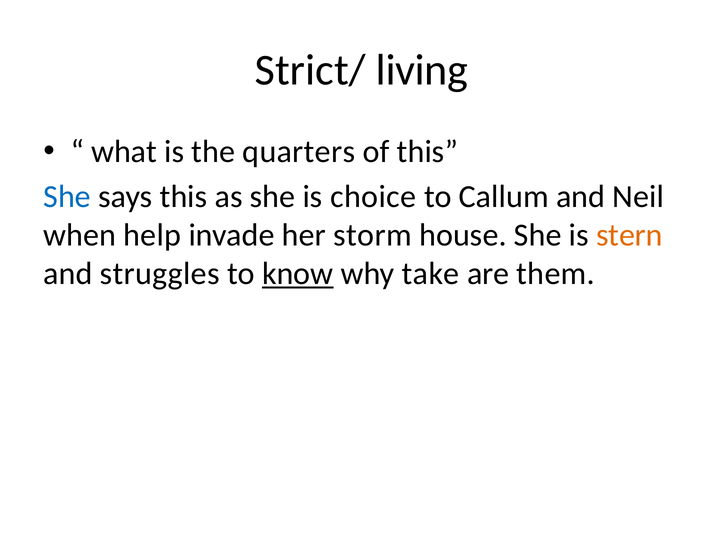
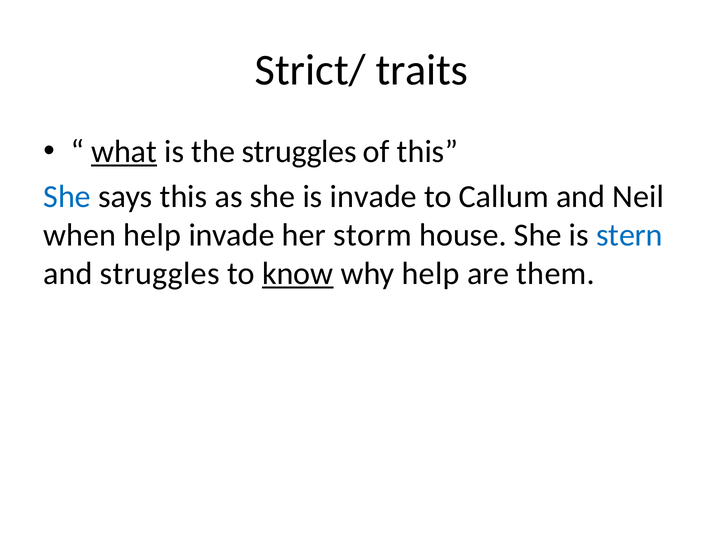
living: living -> traits (422, 70)
what underline: none -> present (124, 152)
the quarters: quarters -> struggles (299, 152)
is choice: choice -> invade (373, 197)
stern colour: orange -> blue (629, 235)
why take: take -> help (431, 274)
